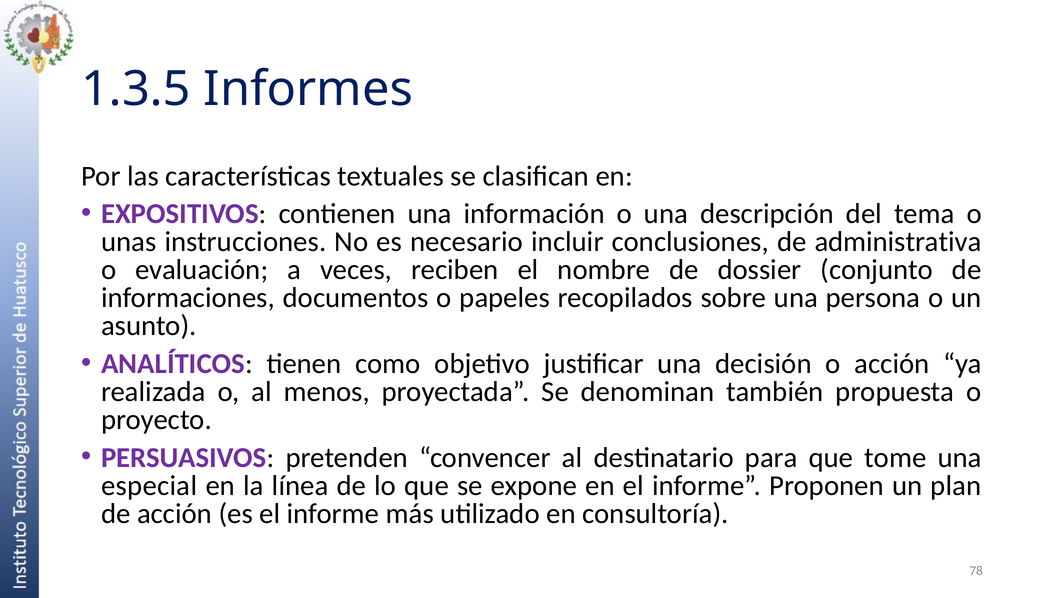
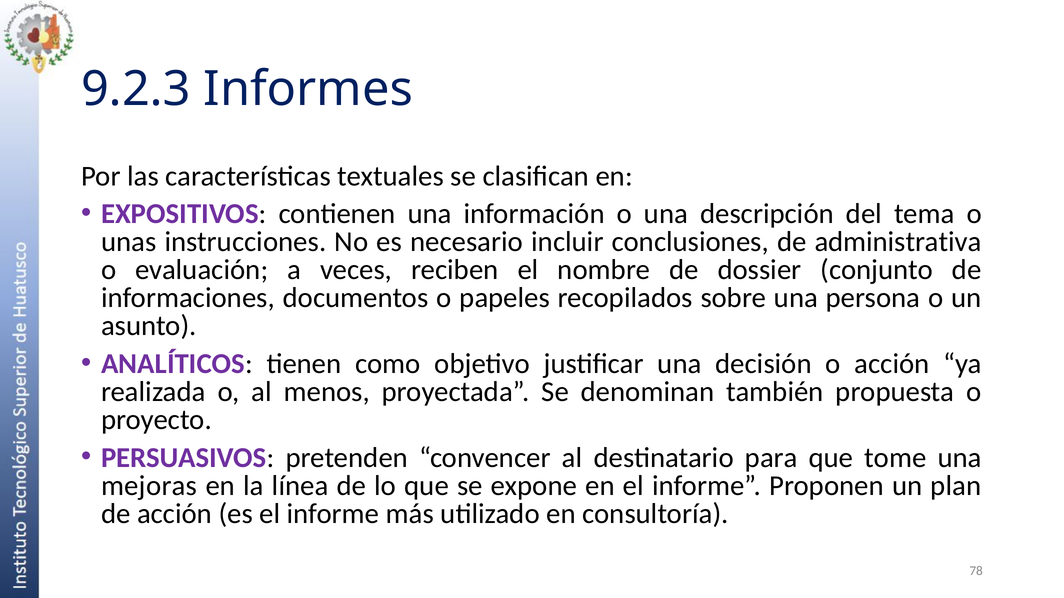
1.3.5: 1.3.5 -> 9.2.3 (136, 89)
especial: especial -> mejoras (149, 486)
